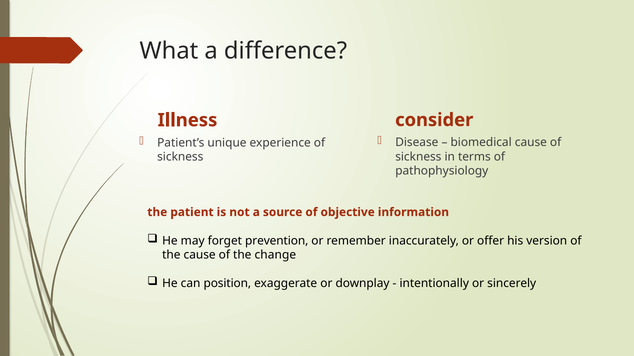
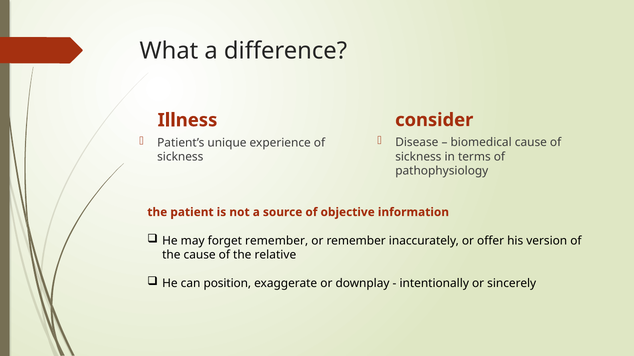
forget prevention: prevention -> remember (277, 241)
change: change -> relative (275, 255)
